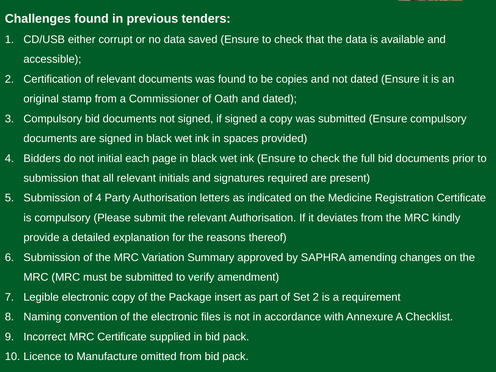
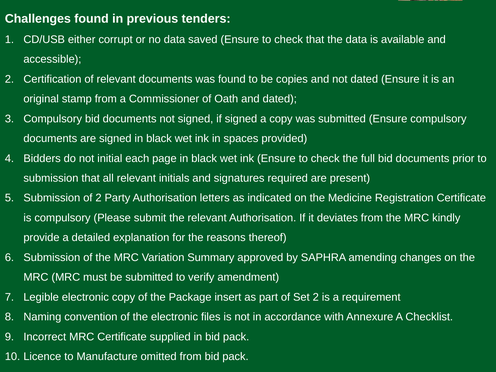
of 4: 4 -> 2 (99, 198)
